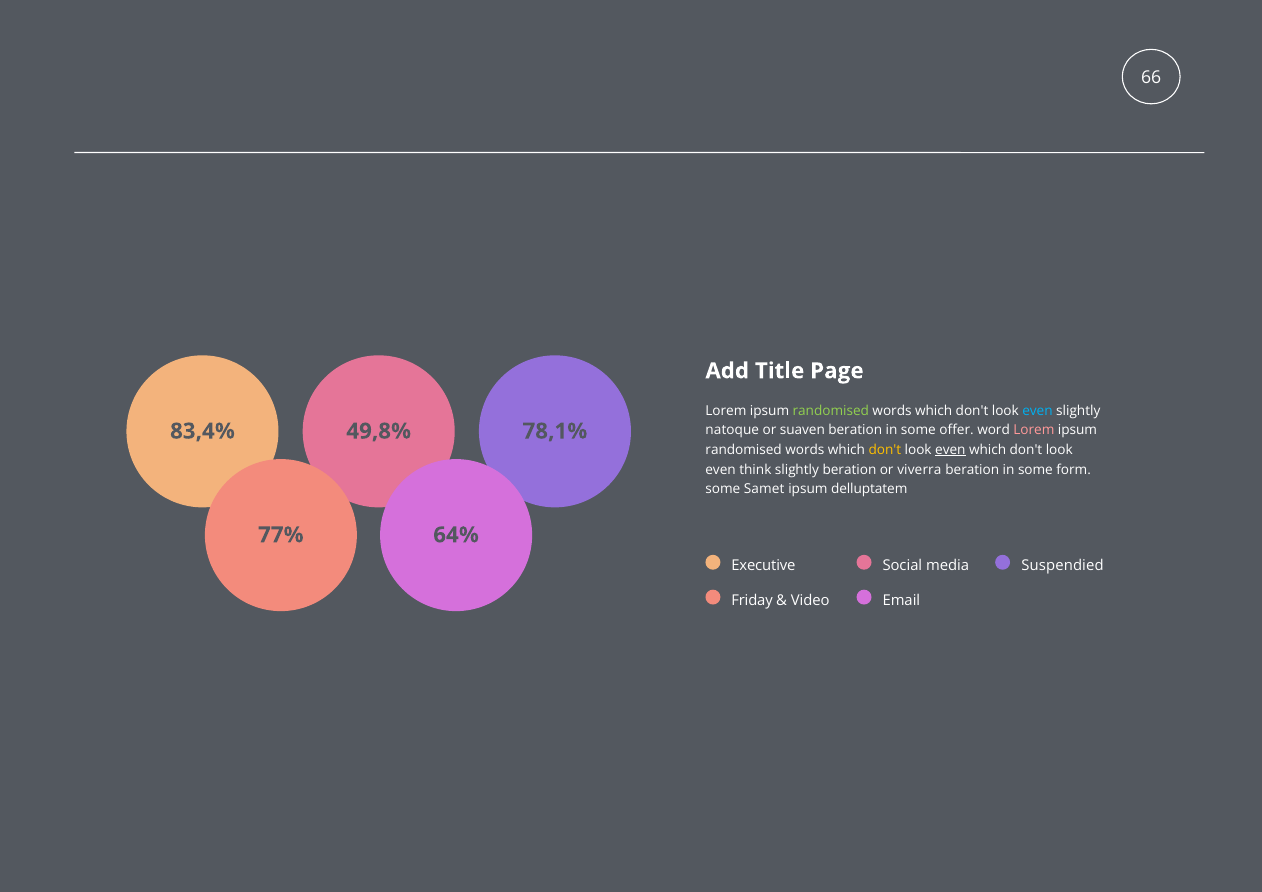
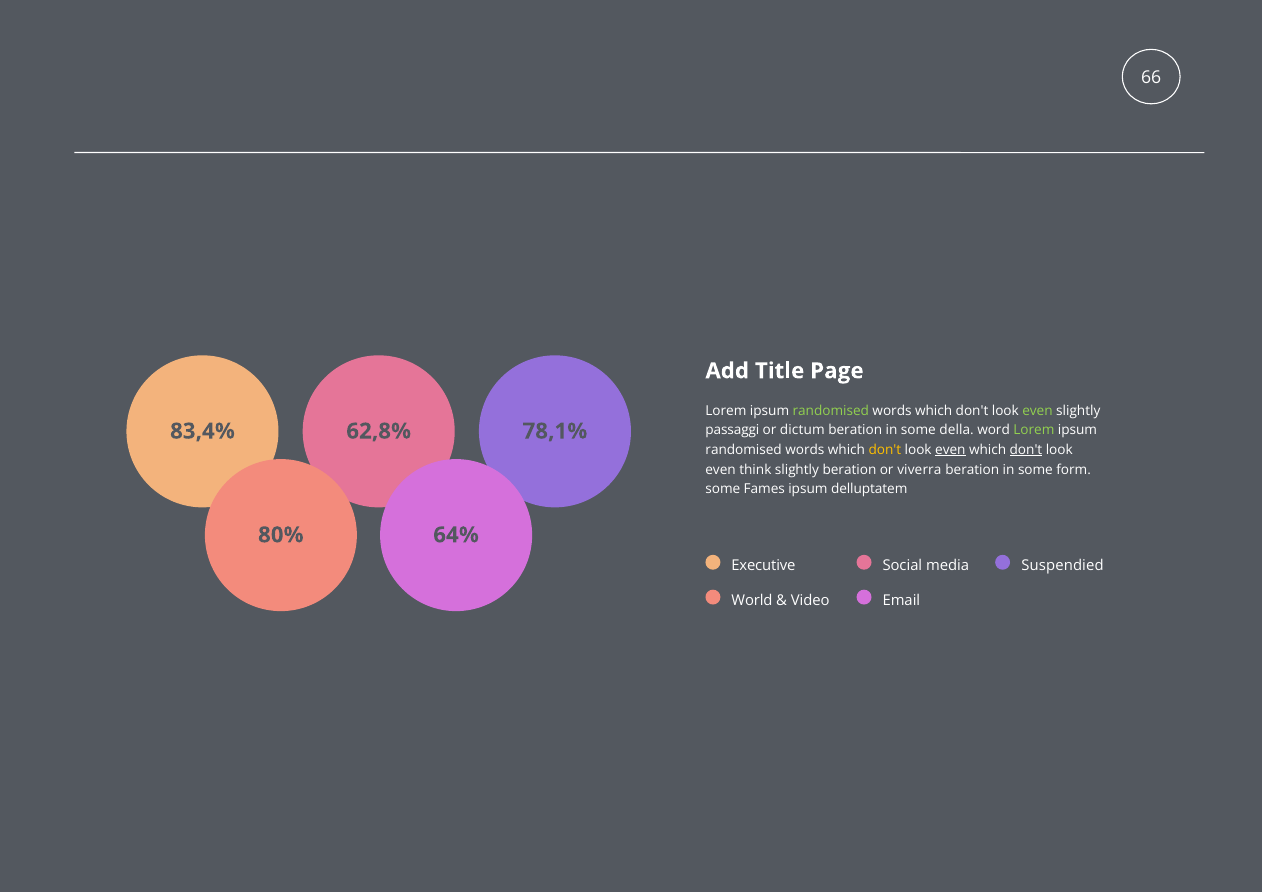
even colour: light blue -> light green (1038, 411)
49,8%: 49,8% -> 62,8% (379, 431)
natoque: natoque -> passaggi (732, 430)
suaven: suaven -> dictum (802, 430)
offer: offer -> della (957, 430)
Lorem colour: pink -> light green (1034, 430)
don't underline: none -> present (1026, 450)
Samet: Samet -> Fames (764, 489)
77%: 77% -> 80% (281, 535)
Friday: Friday -> World (752, 600)
